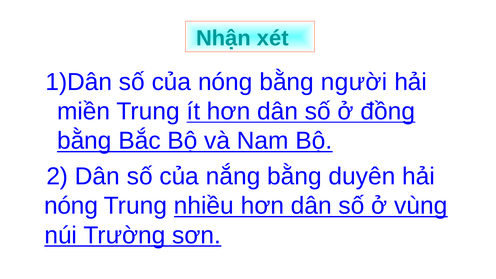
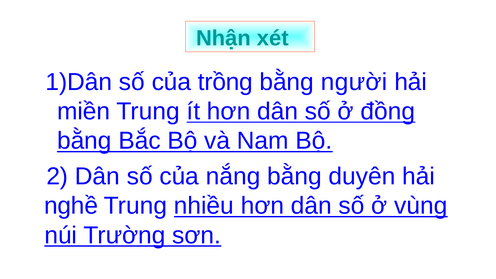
của nóng: nóng -> trồng (225, 82)
nóng: nóng -> nghề (71, 206)
